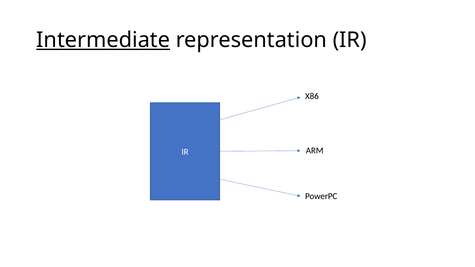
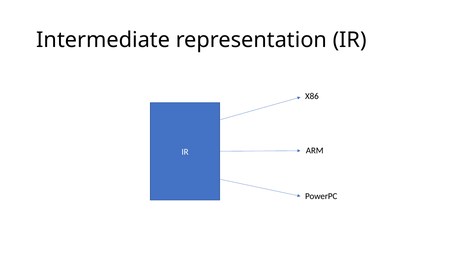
Intermediate underline: present -> none (103, 40)
